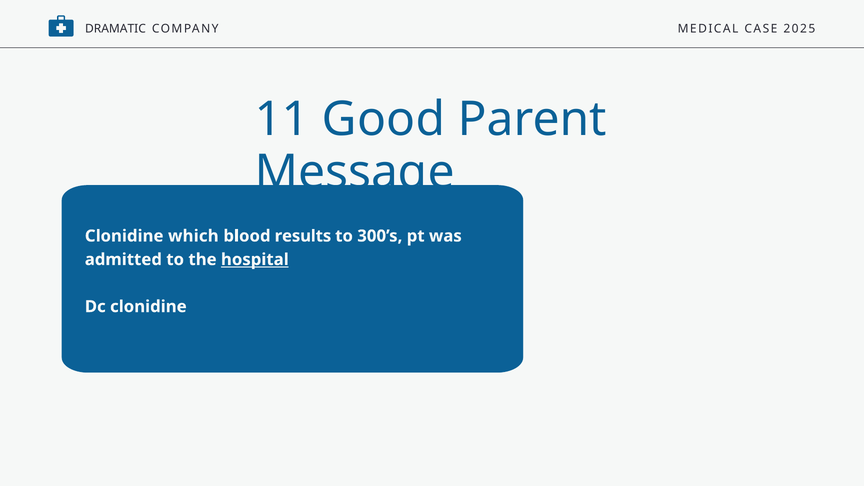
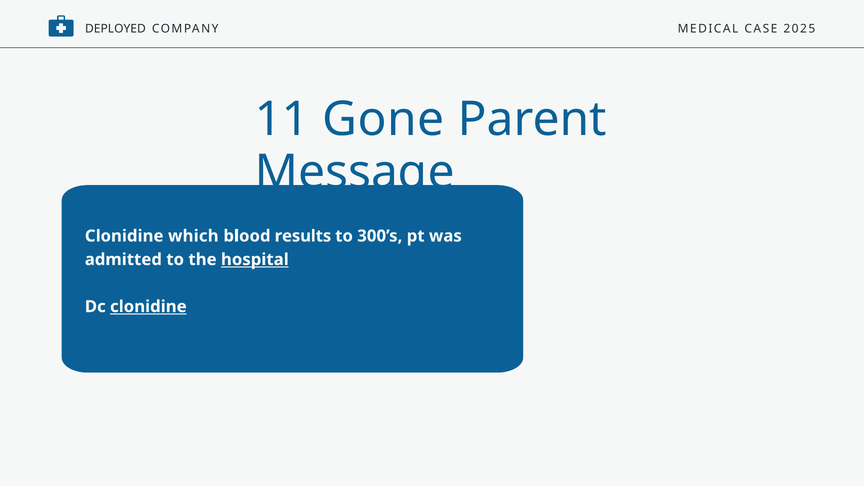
DRAMATIC: DRAMATIC -> DEPLOYED (115, 29)
Good: Good -> Gone (383, 119)
clonidine underline: none -> present (148, 307)
